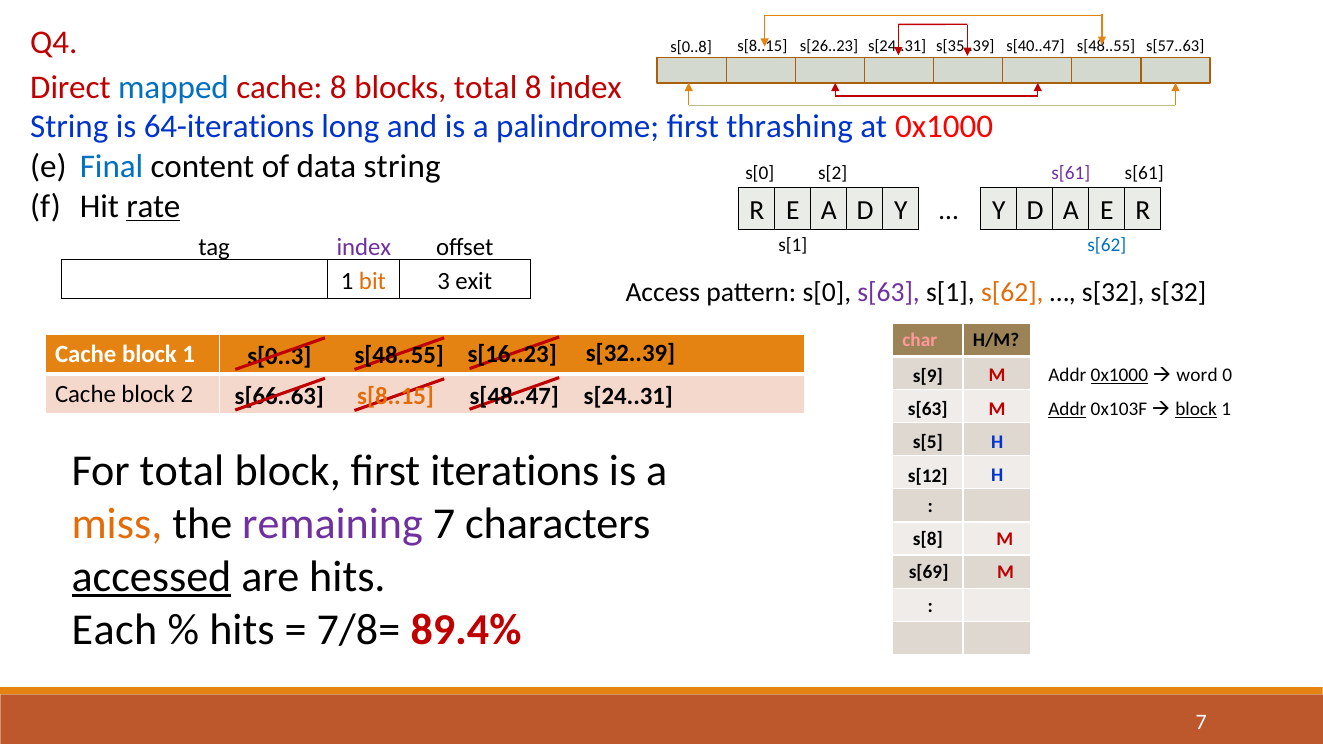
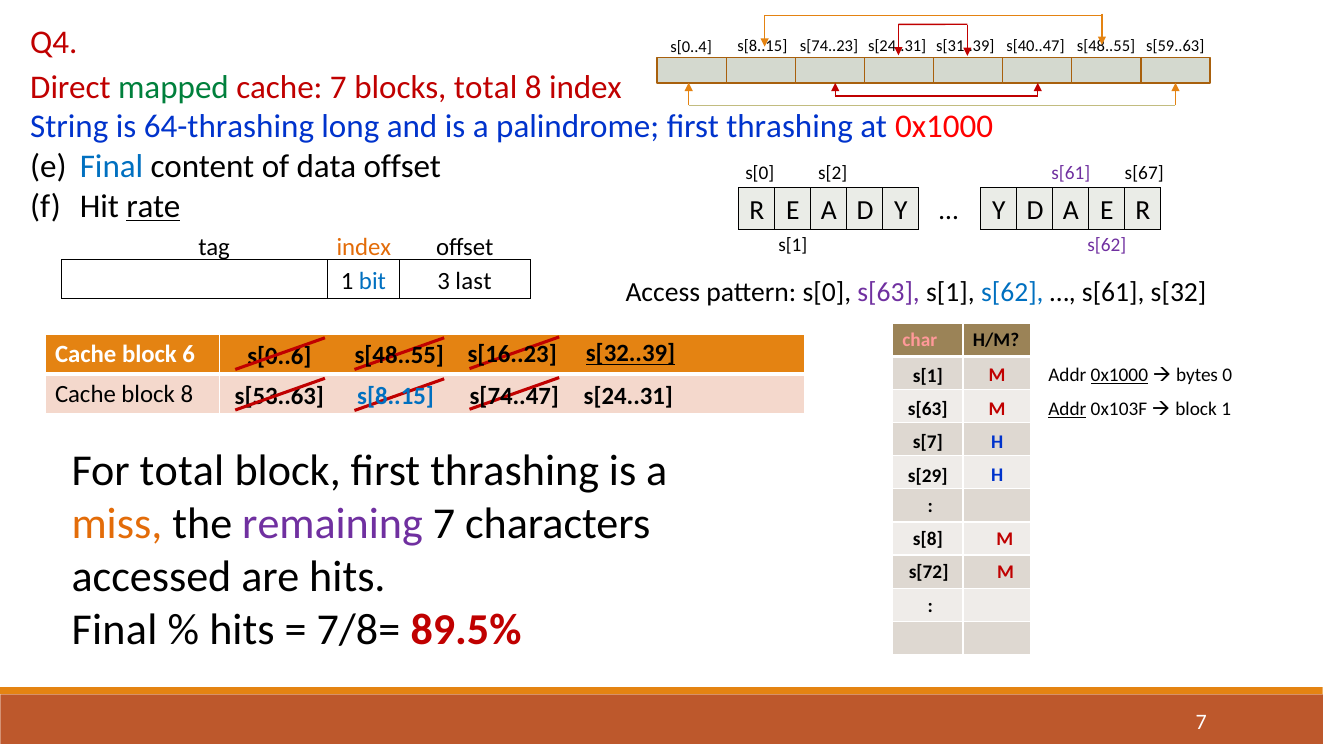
s[0..8: s[0..8 -> s[0..4 (691, 47)
s[26..23: s[26..23 -> s[74..23 (829, 46)
s[35..39: s[35..39 -> s[31..39 (965, 46)
s[57..63: s[57..63 -> s[59..63 (1175, 46)
mapped colour: blue -> green (173, 87)
cache 8: 8 -> 7 (338, 87)
64-iterations: 64-iterations -> 64-thrashing (229, 127)
data string: string -> offset (402, 167)
s[0 s[61: s[61 -> s[67 (1144, 173)
index colour: purple -> orange (364, 247)
s[62 colour: blue -> purple (1107, 246)
bit colour: orange -> blue (372, 281)
exit: exit -> last (474, 281)
s[62 colour: orange -> blue (1012, 293)
s[32: s[32 -> s[61 (1113, 293)
s[32..39 underline: none -> present (631, 354)
Cache block 1: 1 -> 6 (189, 355)
s[0..3: s[0..3 -> s[0..6 (279, 356)
word: word -> bytes (1197, 376)
s[9: s[9 -> s[1 (928, 376)
block 2: 2 -> 8 (187, 395)
s[66..63: s[66..63 -> s[53..63 (279, 397)
s[8..15 colour: orange -> blue (396, 397)
s[48..47: s[48..47 -> s[74..47 (514, 397)
block underline: present -> none (1196, 409)
s[5: s[5 -> s[7 (928, 443)
block first iterations: iterations -> thrashing (515, 471)
s[12: s[12 -> s[29 (928, 476)
accessed underline: present -> none (151, 577)
s[69: s[69 -> s[72 (929, 573)
Each: Each -> Final (115, 630)
89.4%: 89.4% -> 89.5% (466, 630)
